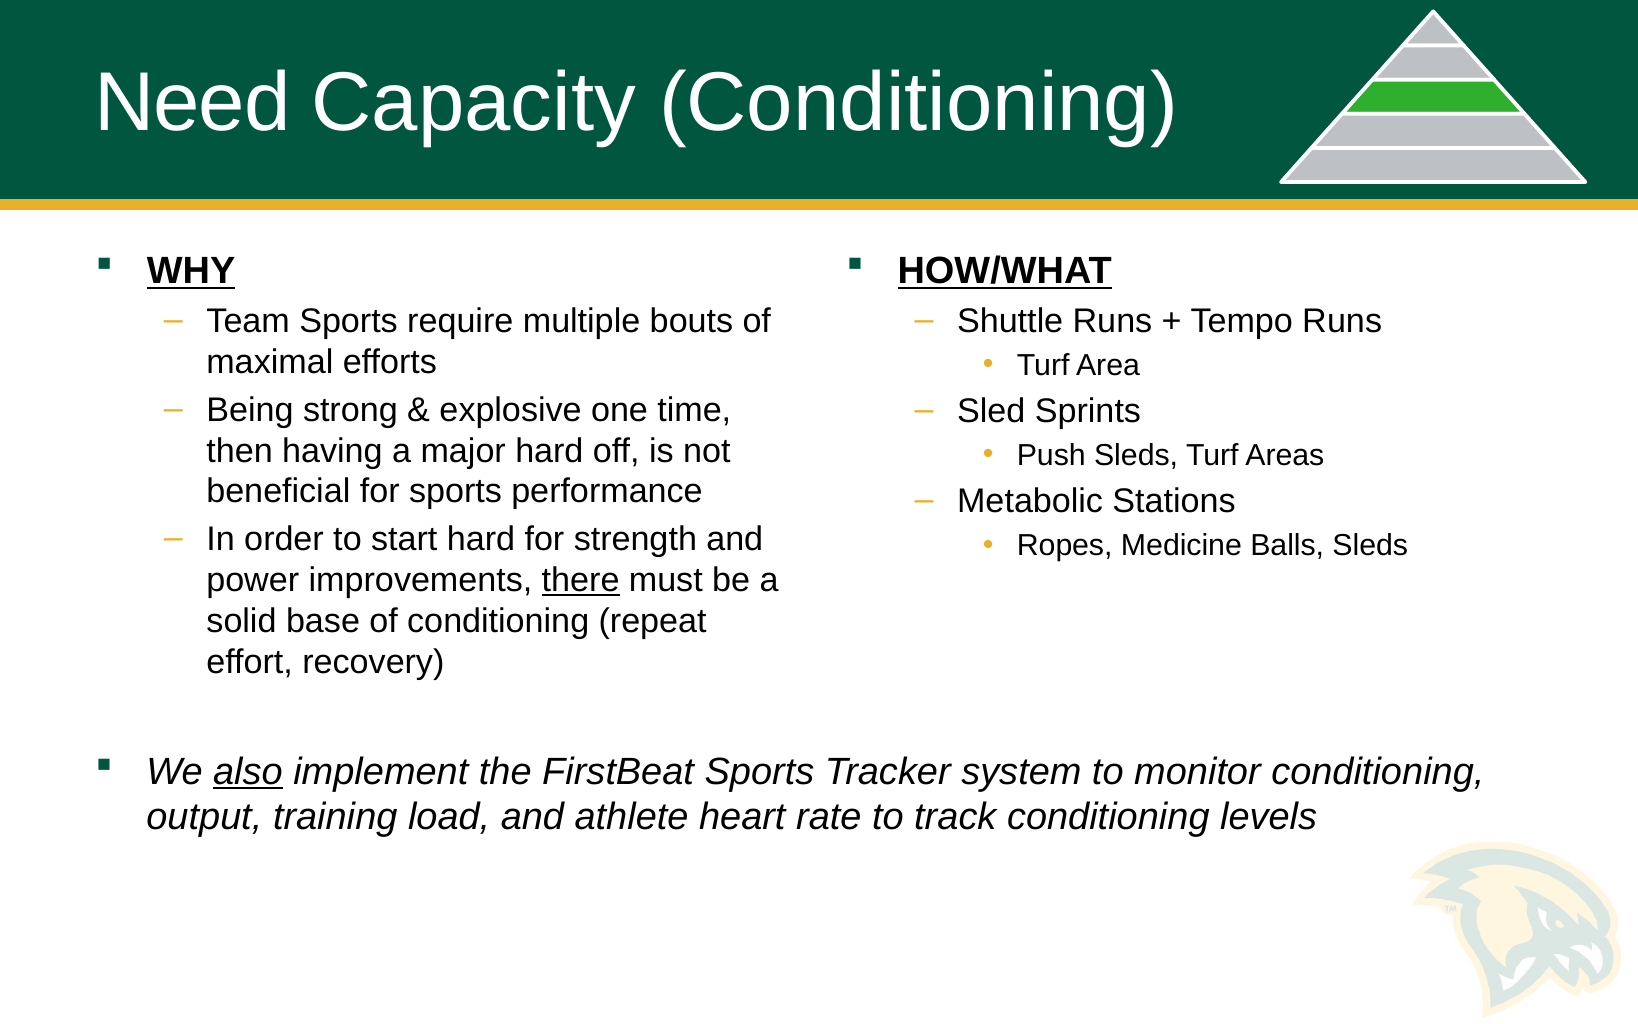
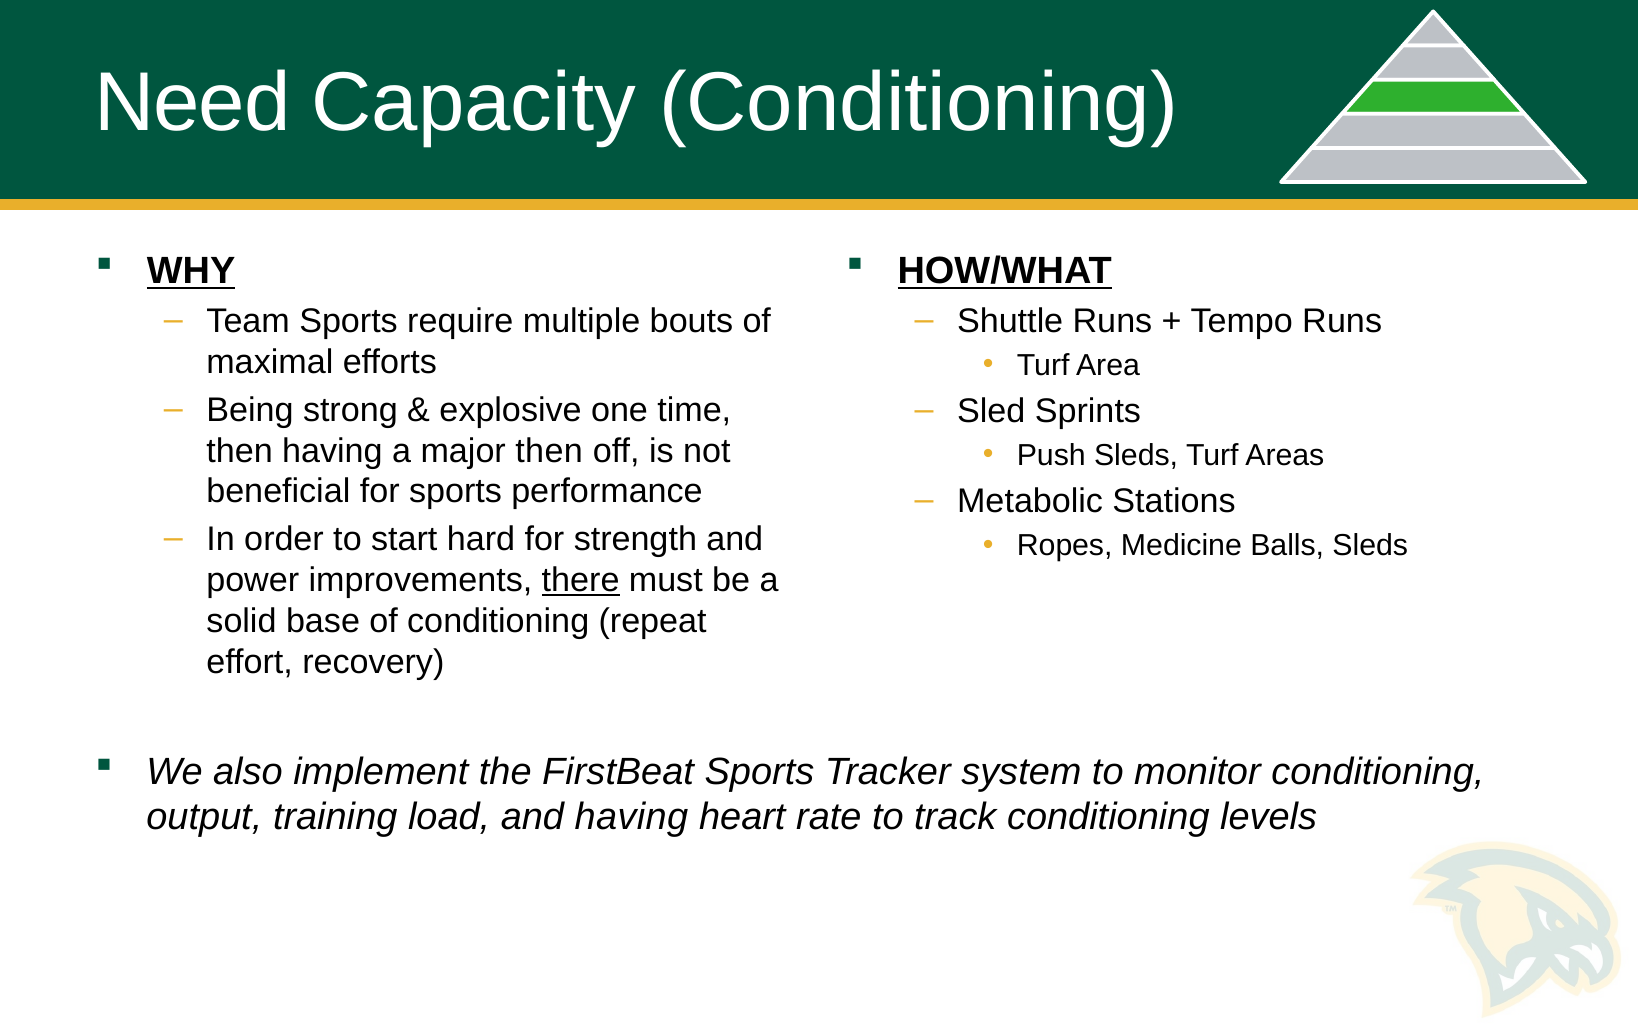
major hard: hard -> then (549, 451)
also underline: present -> none (248, 771)
and athlete: athlete -> having (631, 817)
